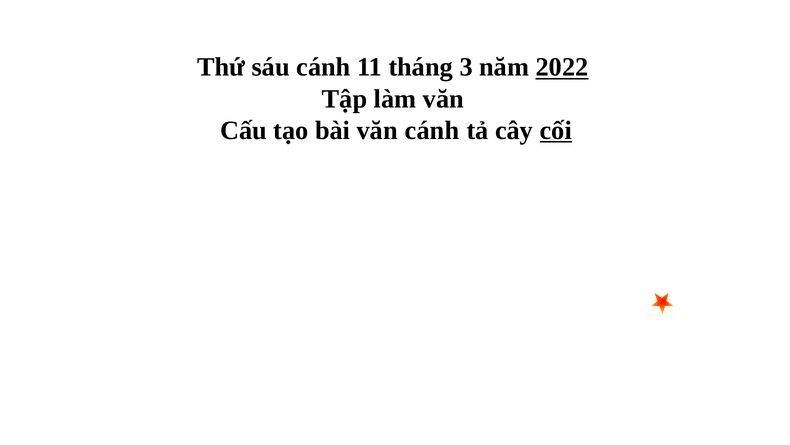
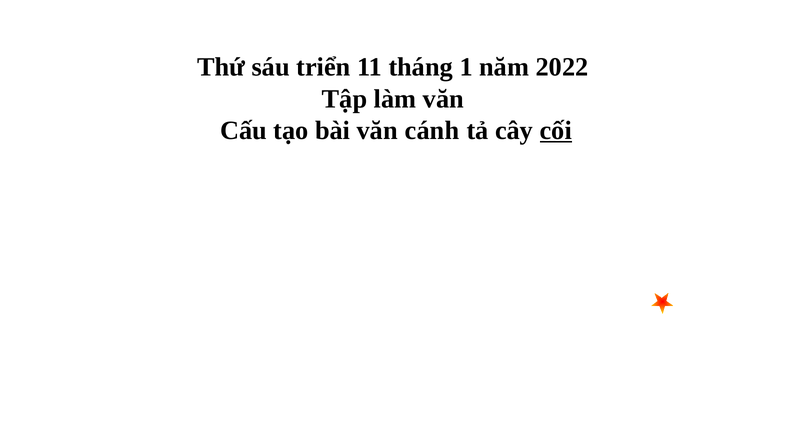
sáu cánh: cánh -> triển (323, 67)
3: 3 -> 1 (466, 67)
2022 underline: present -> none (562, 67)
